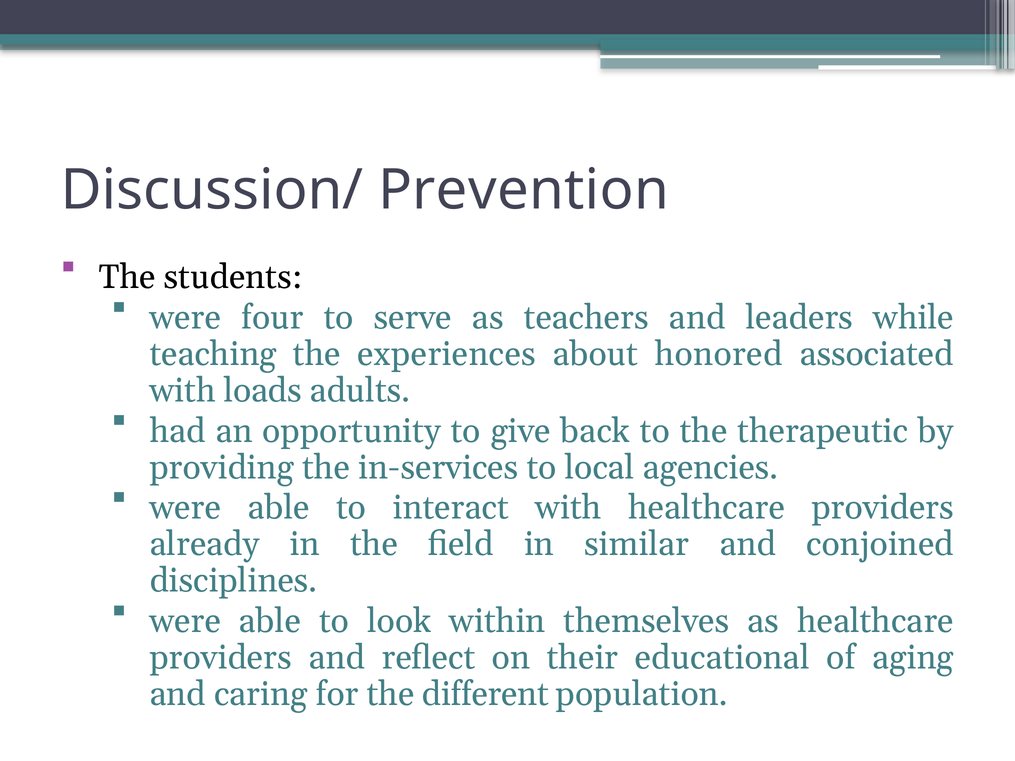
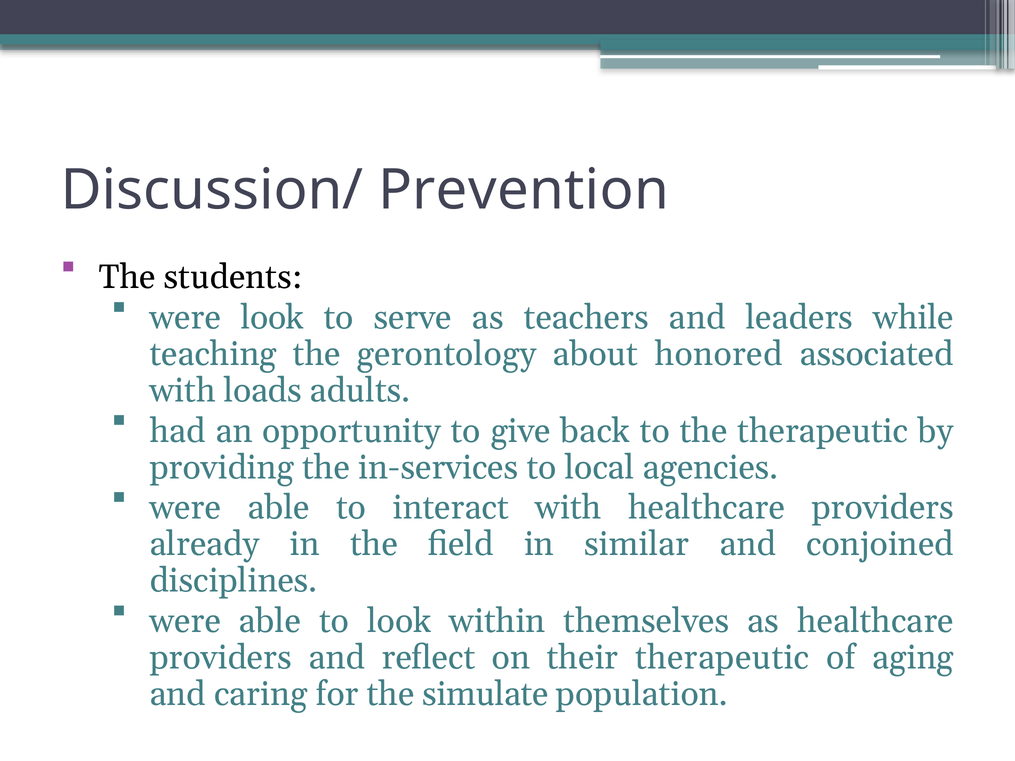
were four: four -> look (272, 318)
experiences: experiences -> gerontology (447, 354)
their educational: educational -> therapeutic (722, 658)
different: different -> simulate (485, 694)
